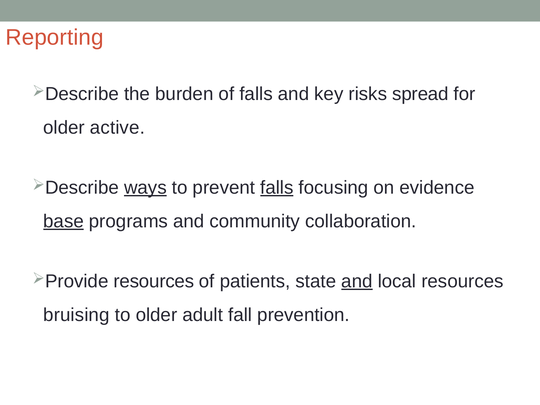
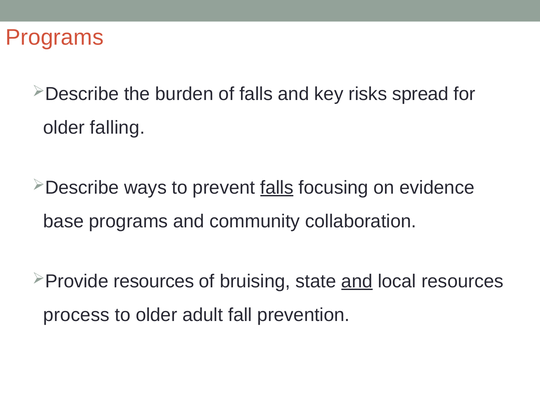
Reporting: Reporting -> Programs (55, 37)
active: active -> falling (117, 128)
ways underline: present -> none (145, 188)
base underline: present -> none (63, 221)
patients: patients -> bruising (255, 281)
bruising: bruising -> process (76, 315)
